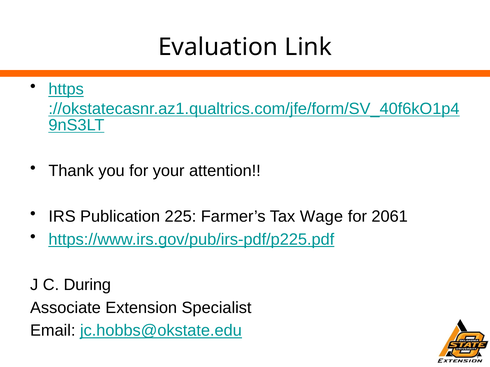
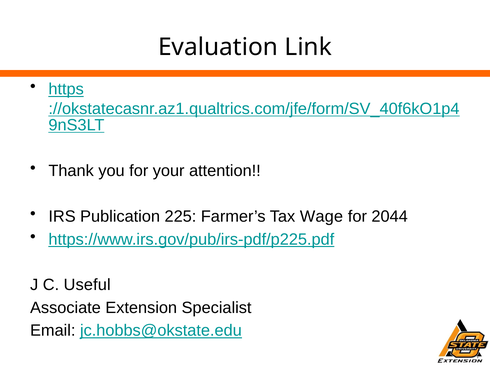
2061: 2061 -> 2044 (390, 217)
During: During -> Useful (87, 285)
